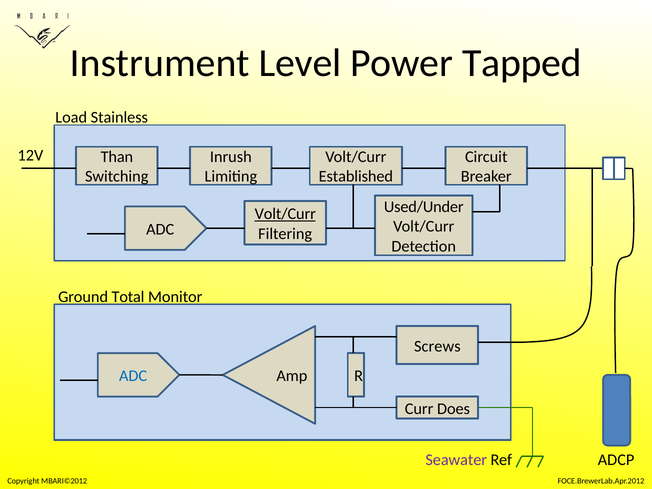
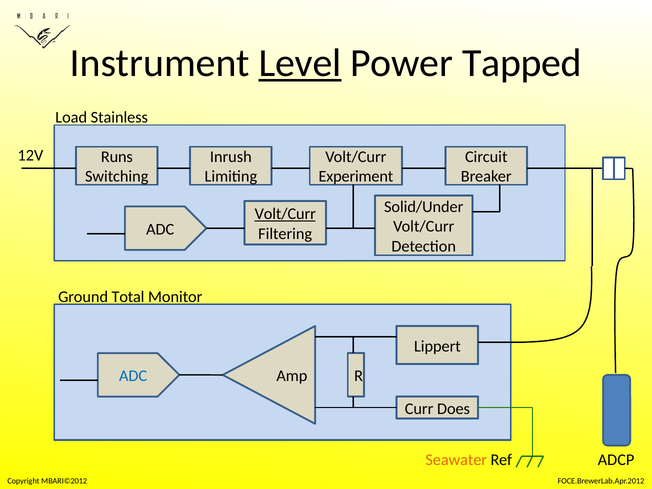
Level underline: none -> present (300, 63)
Than: Than -> Runs (117, 157)
Established: Established -> Experiment (356, 177)
Used/Under: Used/Under -> Solid/Under (424, 207)
Screws: Screws -> Lippert (437, 346)
Seawater colour: purple -> orange (456, 460)
